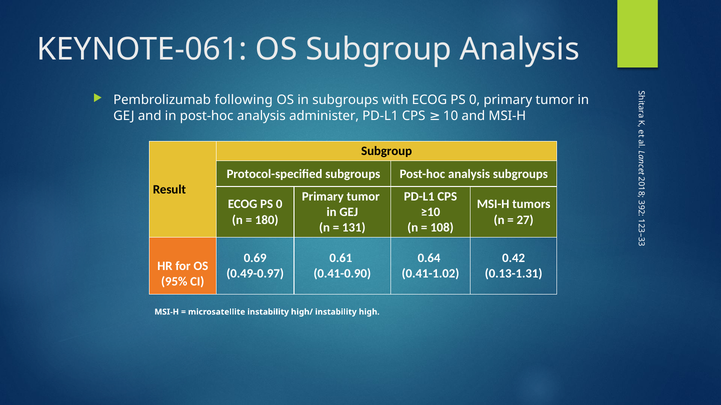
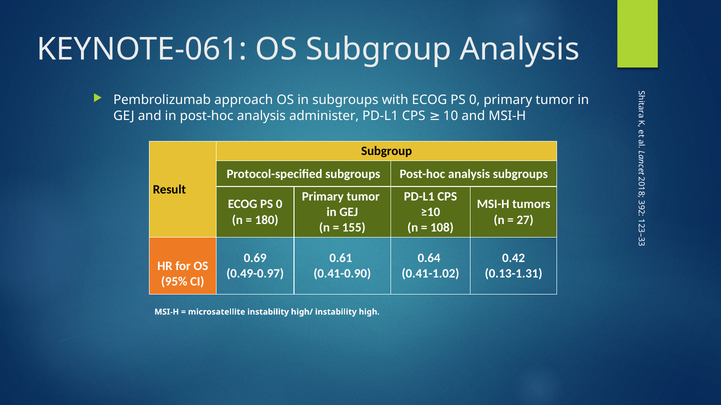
following: following -> approach (244, 100)
131: 131 -> 155 (354, 228)
